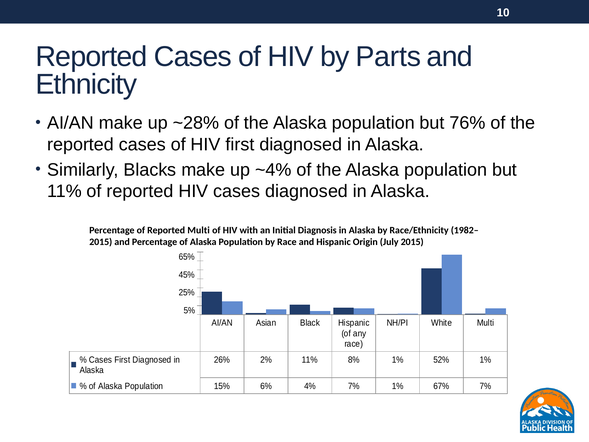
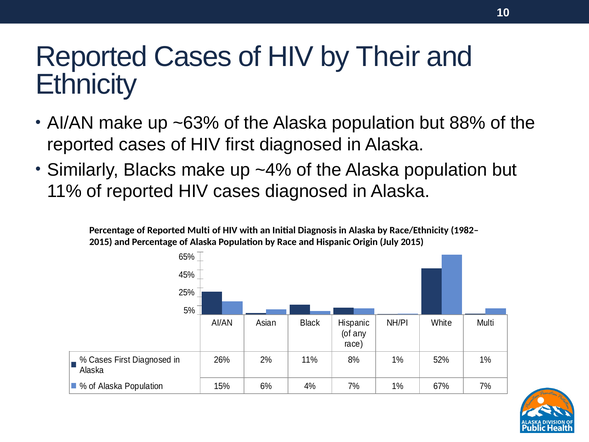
Parts: Parts -> Their (388, 57)
~28%: ~28% -> ~63% (196, 123)
76%: 76% -> 88% (467, 123)
